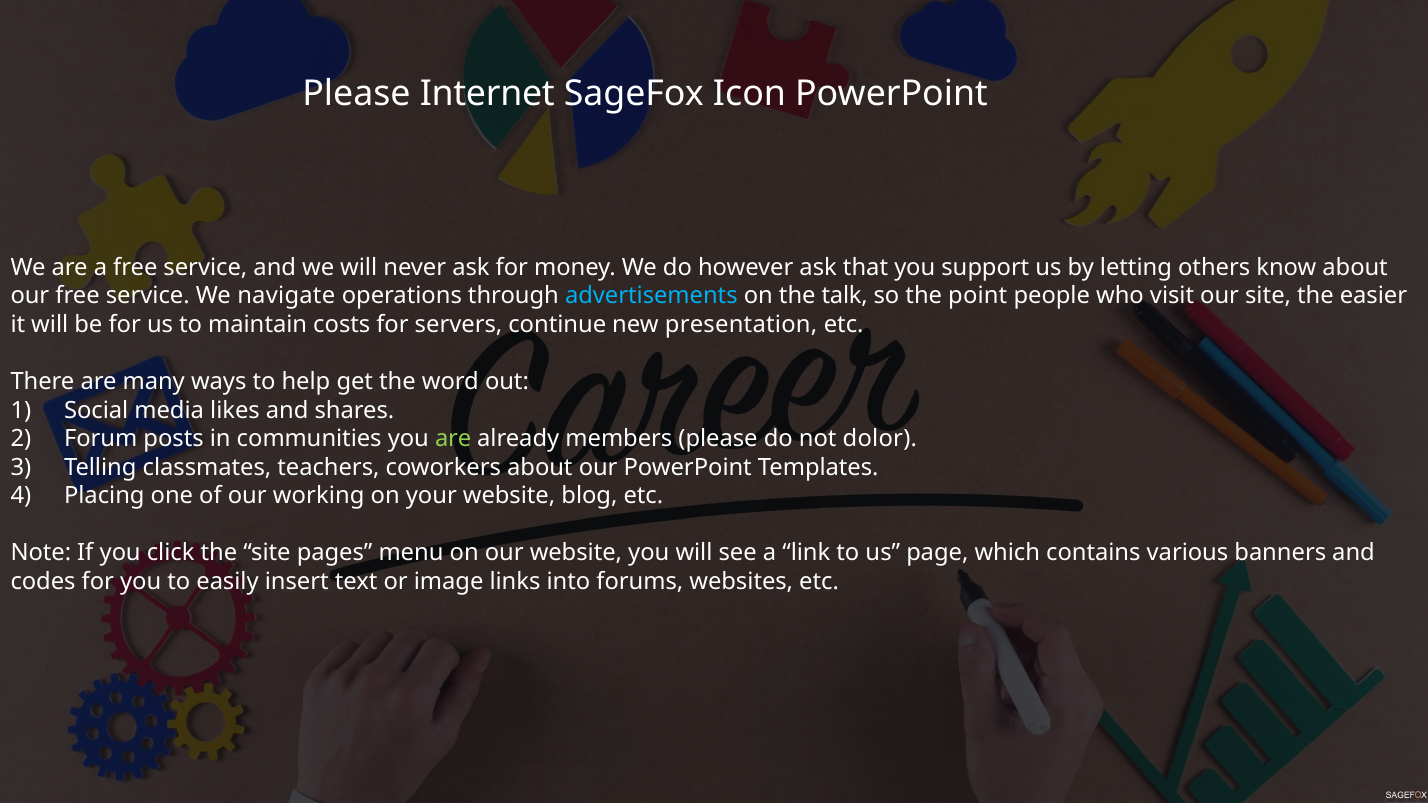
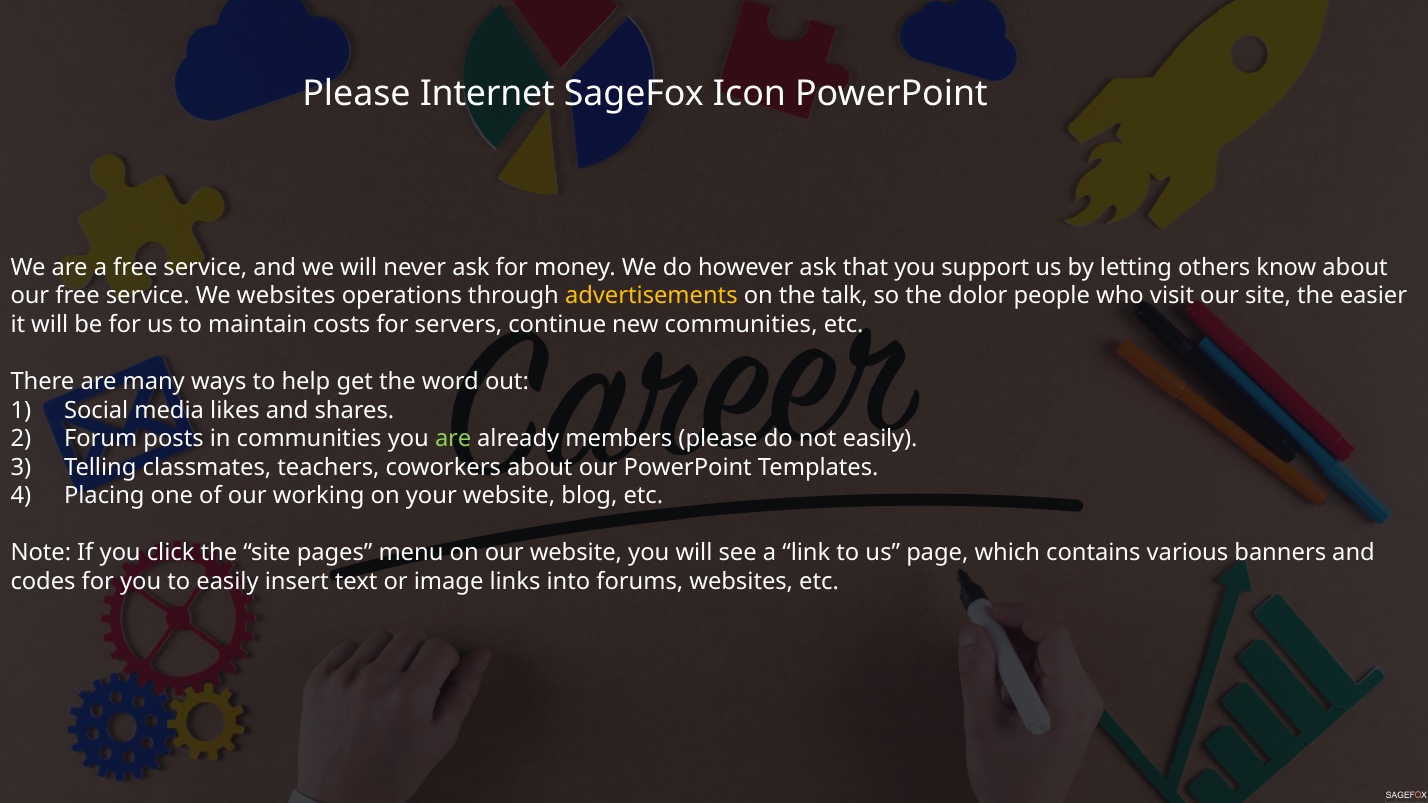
We navigate: navigate -> websites (286, 296)
advertisements colour: light blue -> yellow (651, 296)
point: point -> dolor (978, 296)
new presentation: presentation -> communities (741, 325)
not dolor: dolor -> easily (880, 439)
